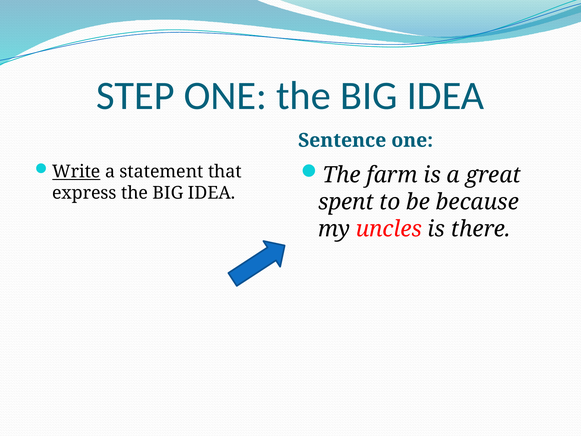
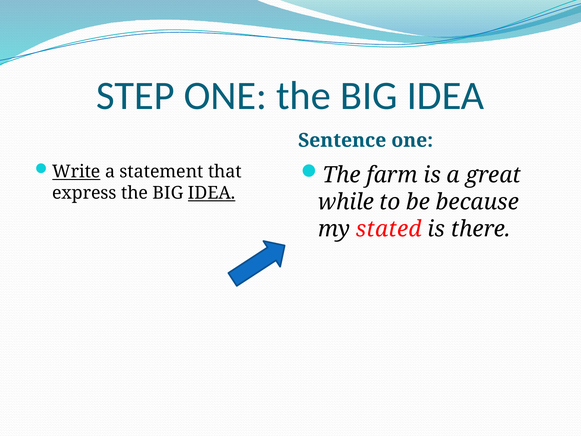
IDEA underline: none -> present (212, 193)
spent: spent -> while (346, 202)
uncles: uncles -> stated (389, 229)
